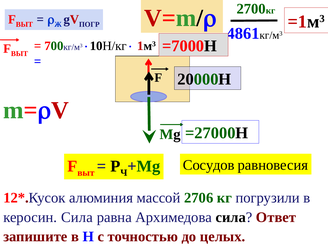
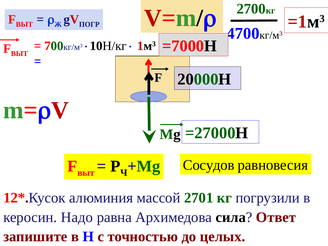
4861: 4861 -> 4700 (243, 34)
2706: 2706 -> 2701 (199, 198)
керосин Сила: Сила -> Надо (77, 217)
